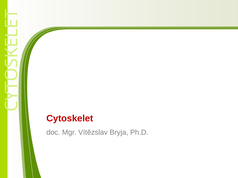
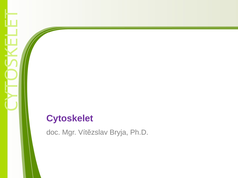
Cytoskelet colour: red -> purple (70, 119)
